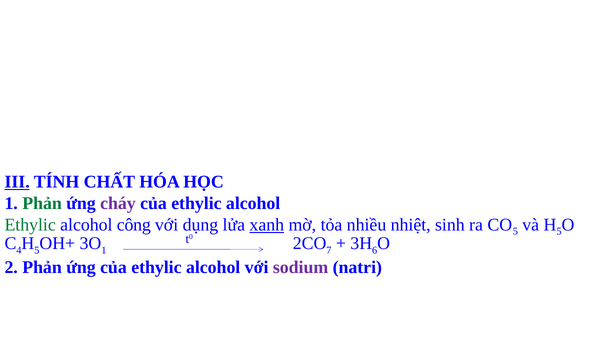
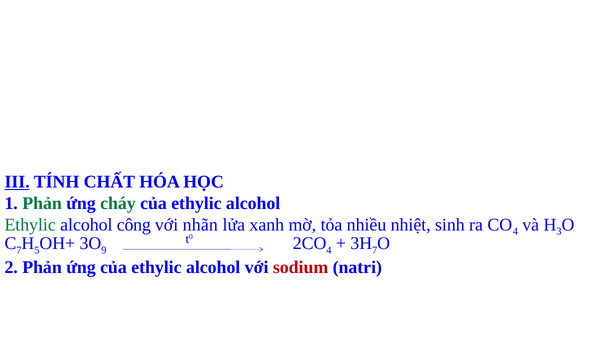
cháy colour: purple -> green (118, 203)
dụng: dụng -> nhãn (200, 224)
xanh underline: present -> none (267, 224)
5: 5 -> 4 (515, 231)
5: 5 -> 3 (559, 231)
4: 4 -> 7 (19, 250)
1: 1 -> 9 (104, 250)
7: 7 -> 4 (329, 250)
6: 6 -> 7 (375, 250)
sodium colour: purple -> red (301, 267)
